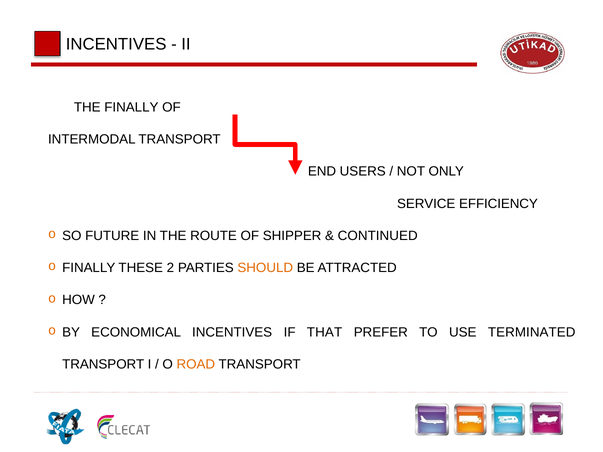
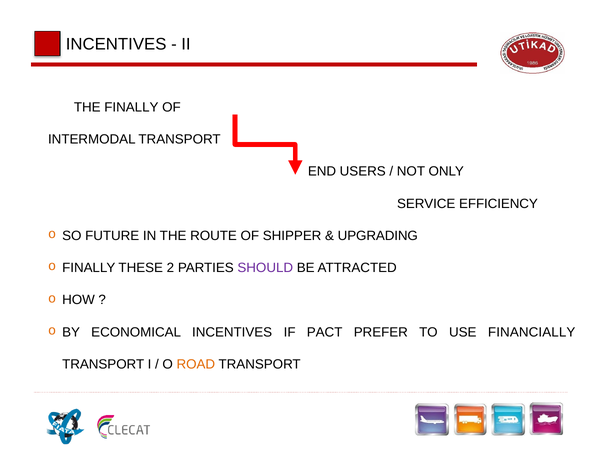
CONTINUED: CONTINUED -> UPGRADING (378, 236)
SHOULD colour: orange -> purple (265, 268)
THAT: THAT -> PACT (325, 332)
TERMINATED: TERMINATED -> FINANCIALLY (532, 332)
